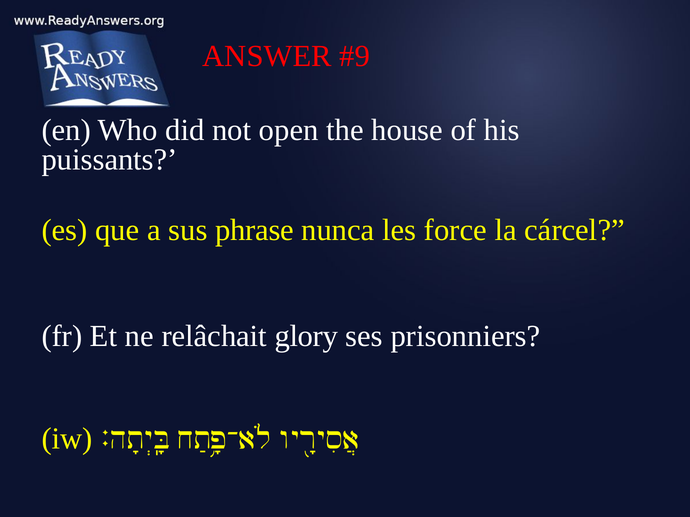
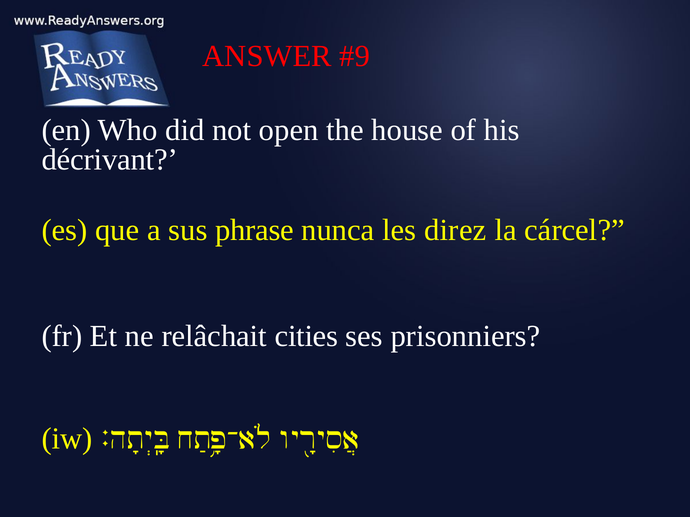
puissants: puissants -> décrivant (110, 160)
force: force -> direz (455, 230)
glory: glory -> cities (306, 337)
